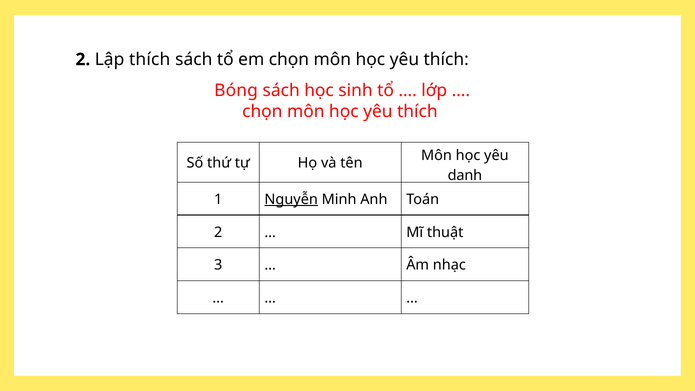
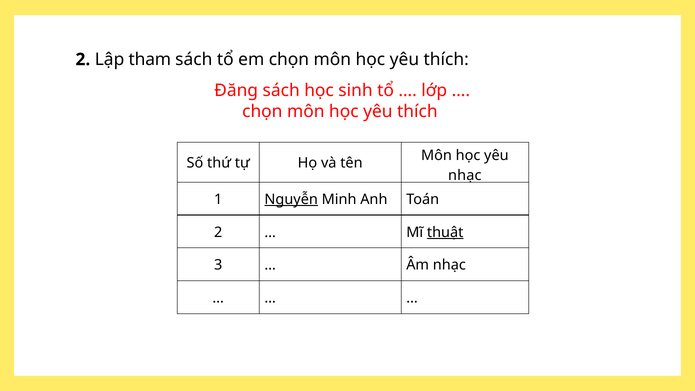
Lập thích: thích -> tham (150, 59)
Bóng: Bóng -> Đăng (236, 91)
danh: danh -> nhạc (465, 175)
thuật underline: none -> present (445, 232)
